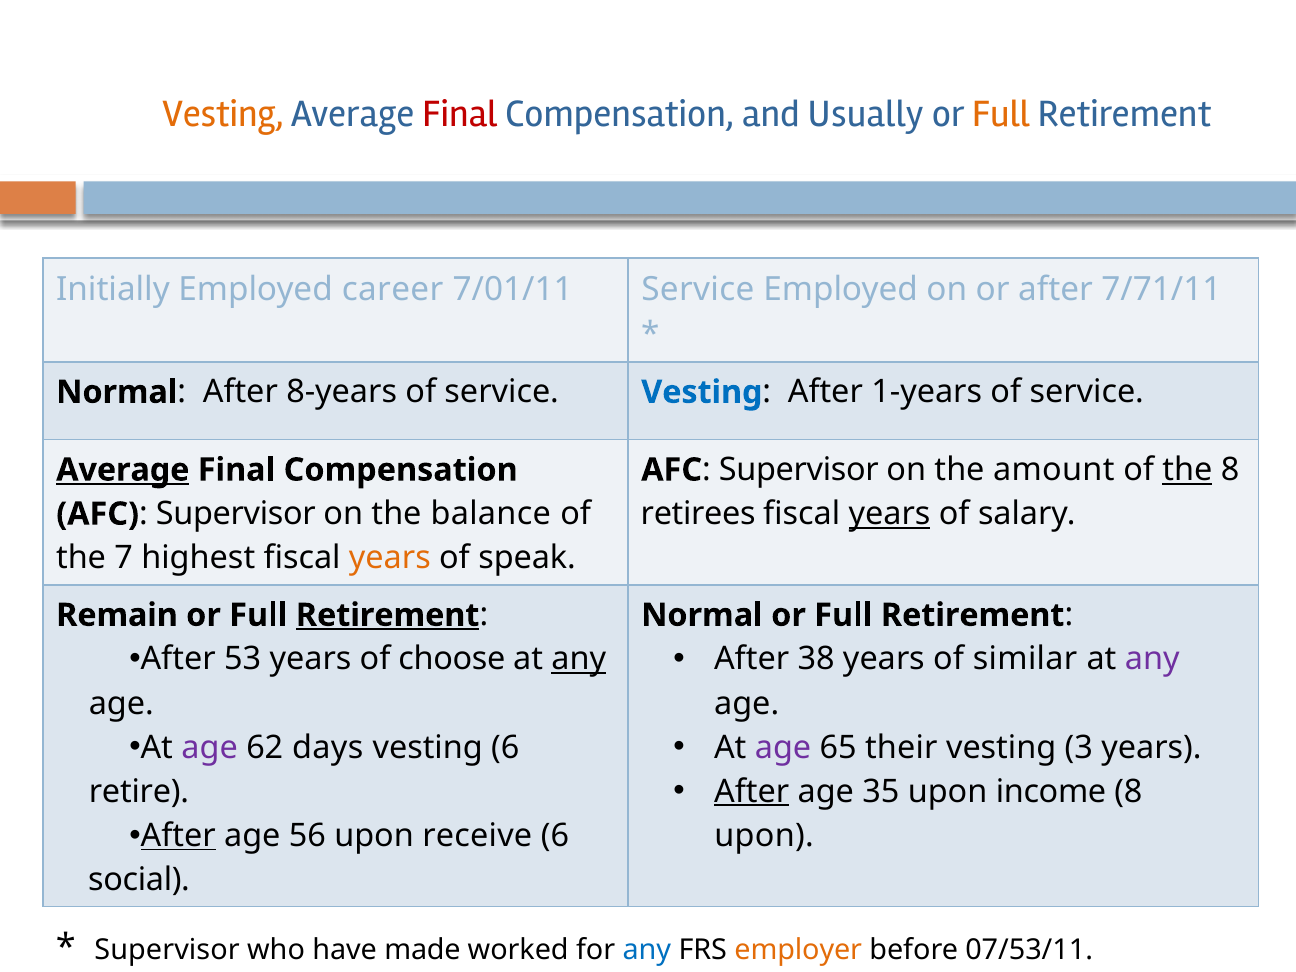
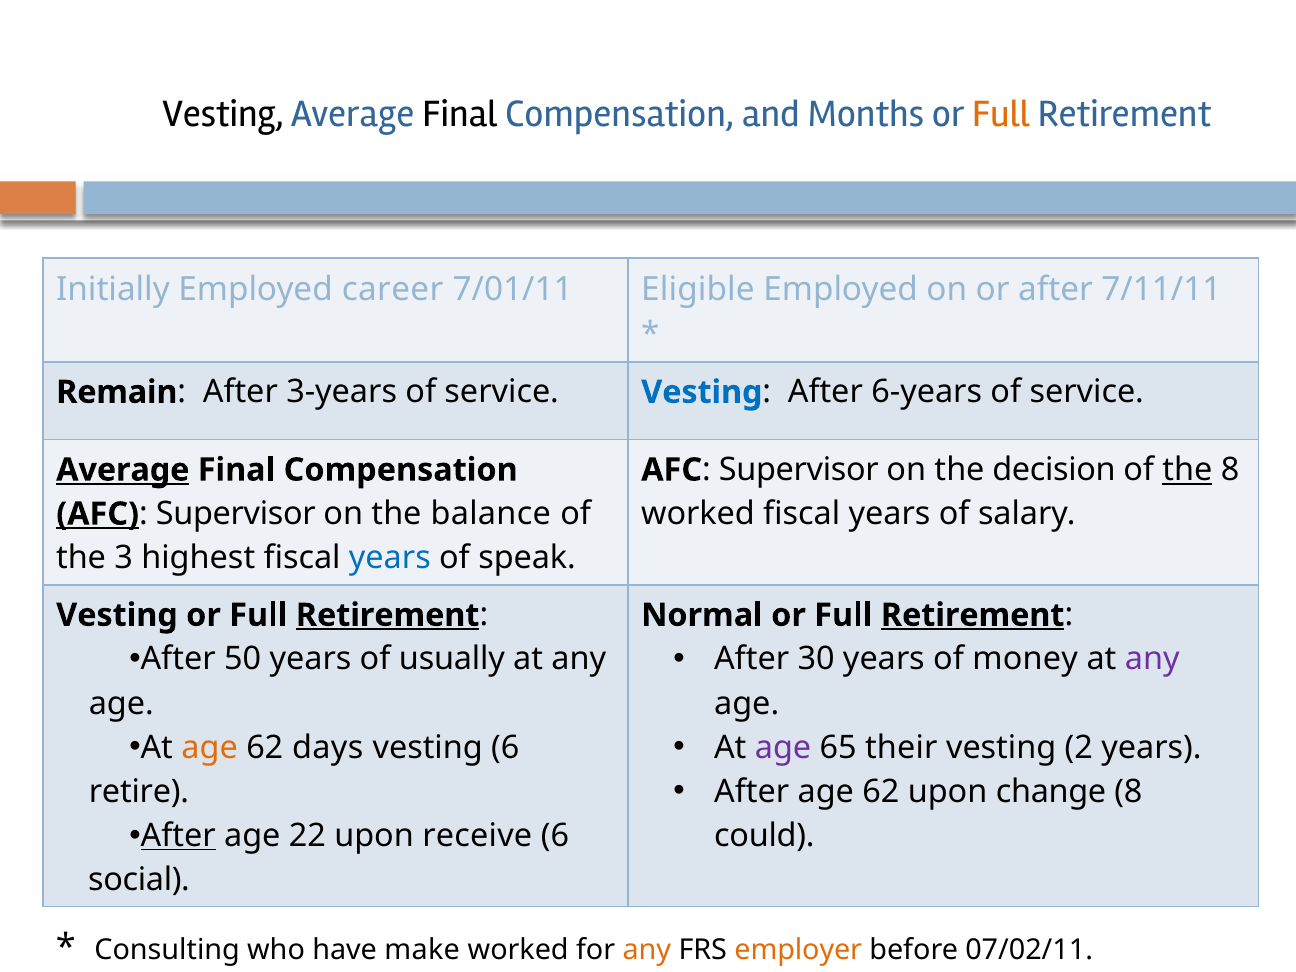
Vesting colour: orange -> black (223, 114)
Final colour: red -> black (460, 114)
Usually: Usually -> Months (866, 114)
7/01/11 Service: Service -> Eligible (698, 289)
7/71/11: 7/71/11 -> 7/11/11 (1161, 289)
Normal: Normal -> Remain (117, 392)
8-years: 8-years -> 3-years (342, 392)
1-years: 1-years -> 6-years (927, 392)
amount: amount -> decision (1054, 470)
retirees: retirees -> worked (698, 514)
years underline: present -> none (890, 514)
AFC underline: none -> present (98, 514)
7: 7 -> 3 (124, 558)
years colour: orange -> blue (390, 558)
Remain: Remain -> Vesting (117, 615)
Retirement underline: none -> present (973, 615)
53: 53 -> 50 (243, 659)
choose: choose -> usually (452, 659)
any underline: present -> none (579, 659)
38: 38 -> 30 (816, 659)
similar: similar -> money (1025, 659)
age colour: purple -> orange (210, 747)
3: 3 -> 2 (1079, 747)
After underline: present -> none (752, 792)
35: 35 -> 62 (881, 792)
income: income -> change (1051, 792)
56: 56 -> 22 (307, 836)
upon: upon -> could (764, 836)
Supervisor: Supervisor -> Consulting (167, 950)
made: made -> make (422, 950)
any colour: blue -> orange (647, 950)
07/53/11: 07/53/11 -> 07/02/11 (1029, 950)
